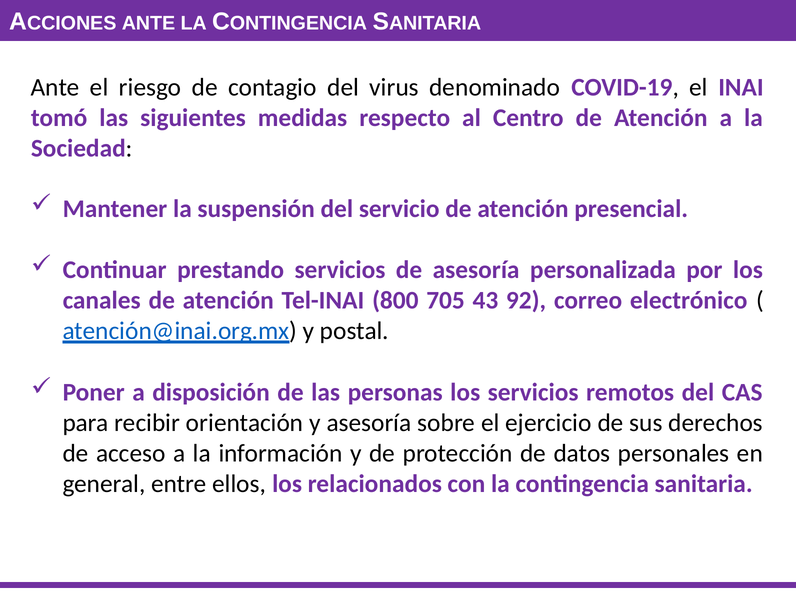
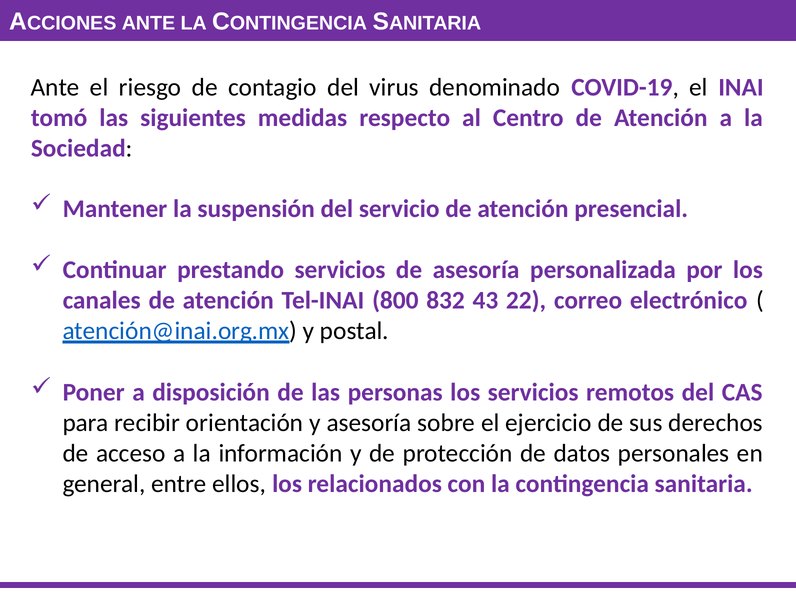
705: 705 -> 832 (446, 300)
92: 92 -> 22 (526, 300)
